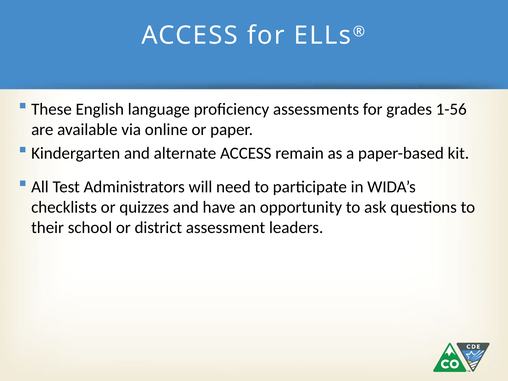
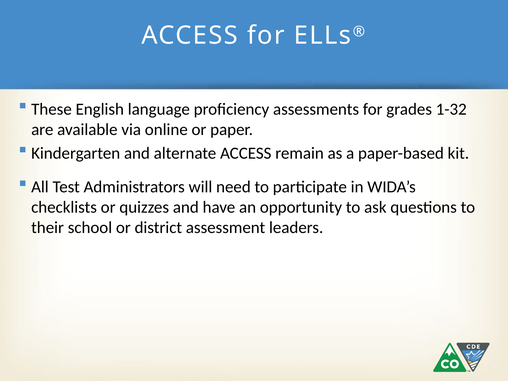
1-56: 1-56 -> 1-32 (451, 109)
